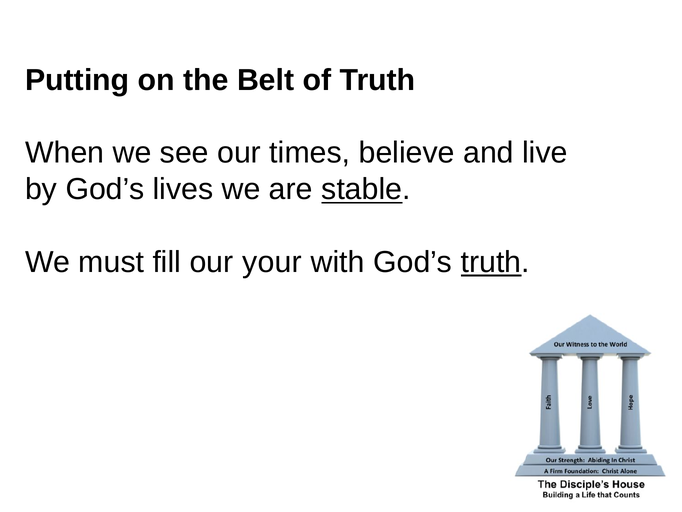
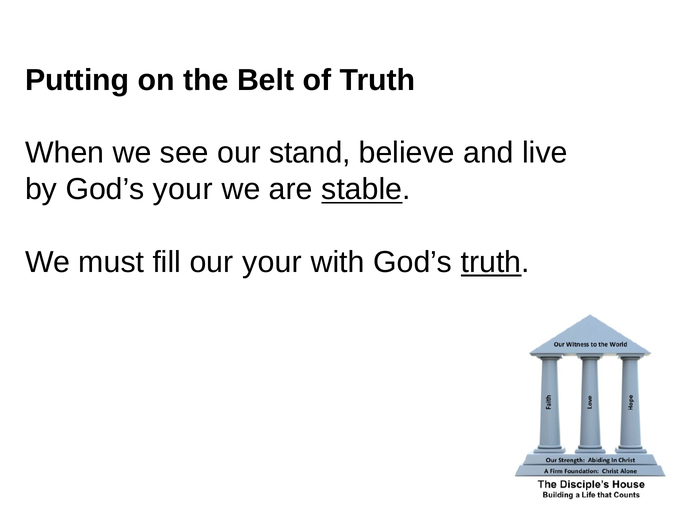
times: times -> stand (310, 153)
God’s lives: lives -> your (183, 189)
